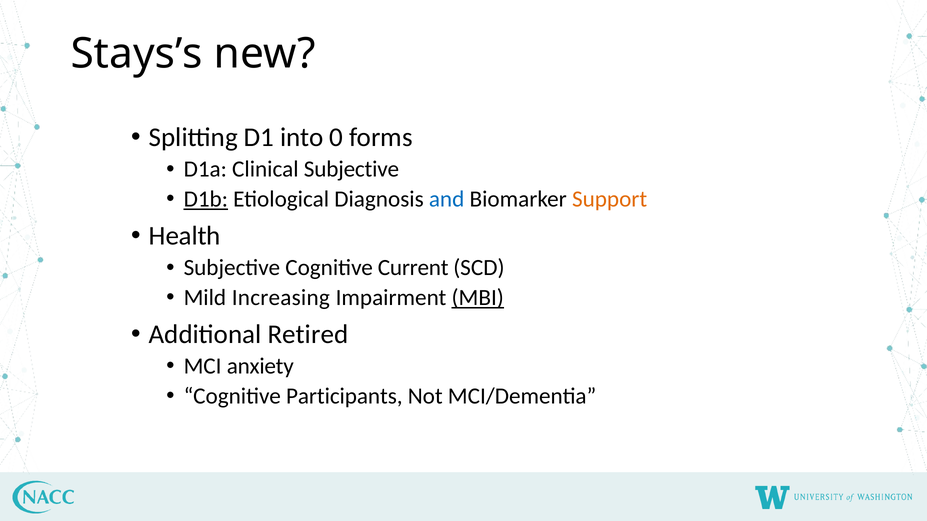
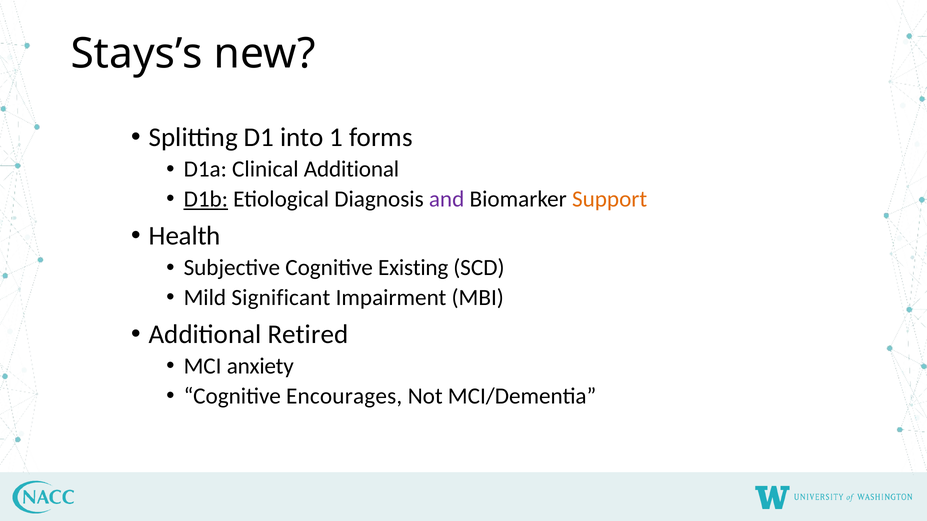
0: 0 -> 1 (336, 138)
Clinical Subjective: Subjective -> Additional (351, 169)
and colour: blue -> purple (447, 199)
Current: Current -> Existing (413, 268)
Increasing: Increasing -> Significant (281, 298)
MBI underline: present -> none (478, 298)
Participants: Participants -> Encourages (344, 396)
